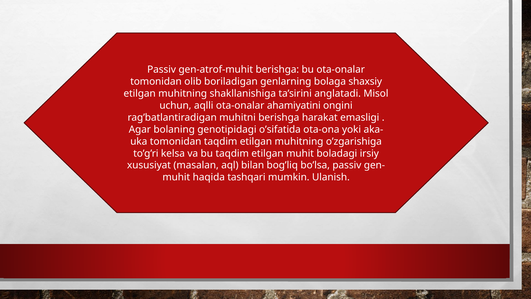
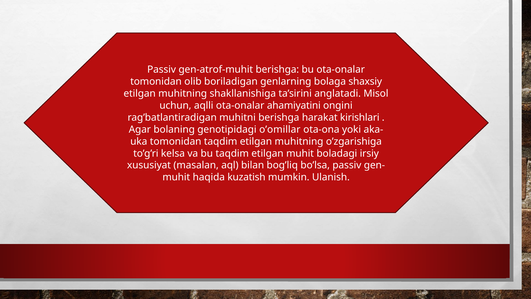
emasligi: emasligi -> kirishlari (360, 117)
o’sifatida: o’sifatida -> o’omillar (280, 129)
tashqari: tashqari -> kuzatish (246, 177)
